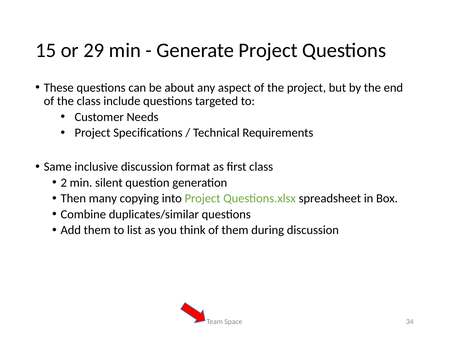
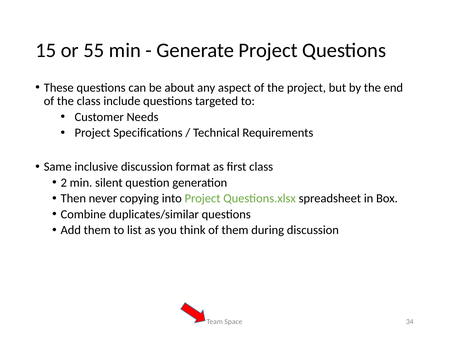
29: 29 -> 55 (94, 50)
many: many -> never (103, 198)
